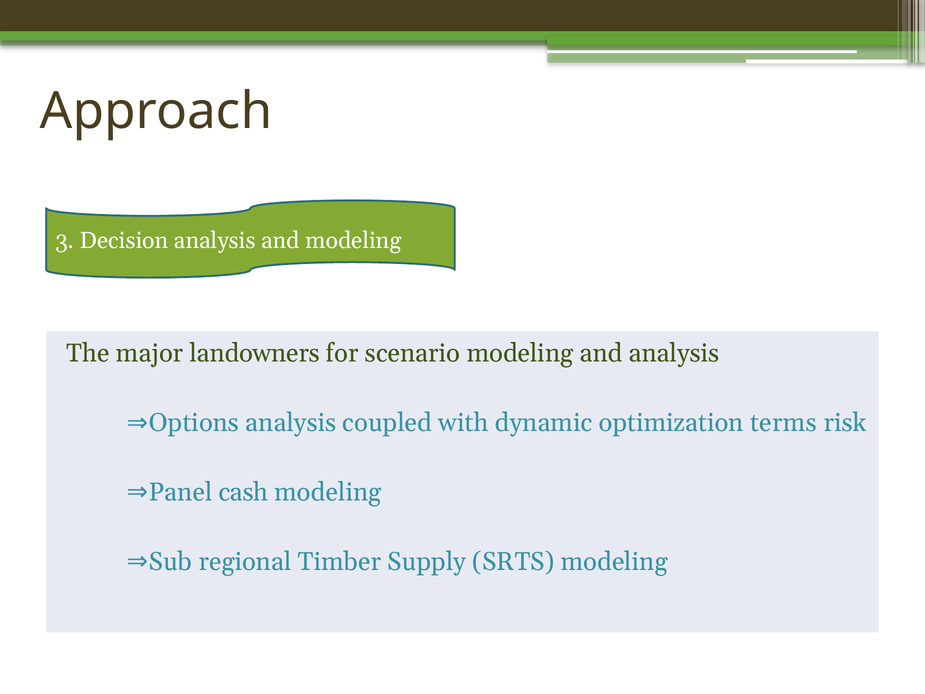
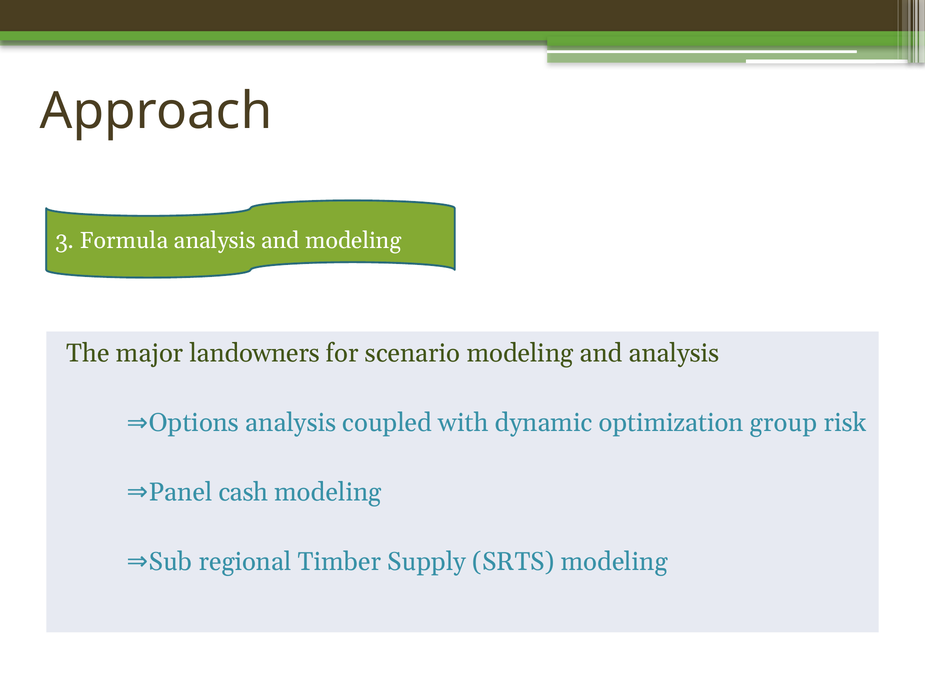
Decision: Decision -> Formula (124, 241)
terms: terms -> group (784, 423)
